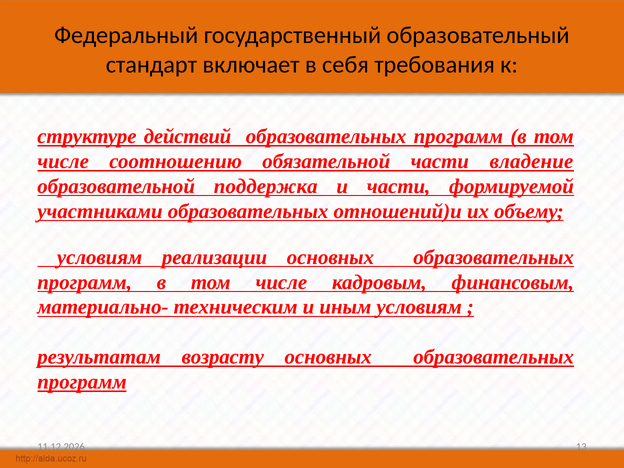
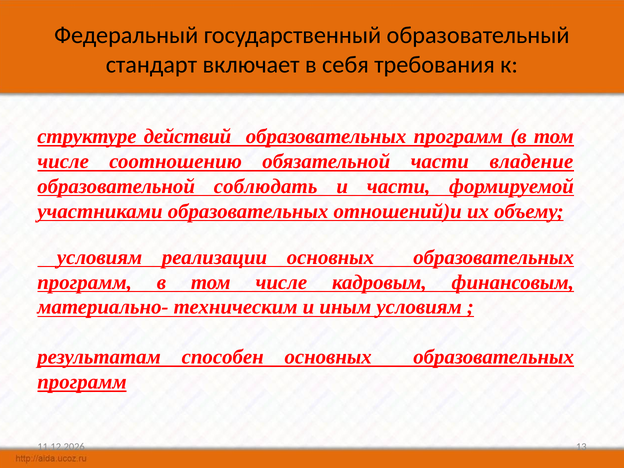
поддержка: поддержка -> соблюдать (266, 186)
возрасту: возрасту -> способен (223, 357)
